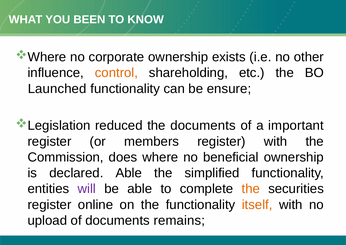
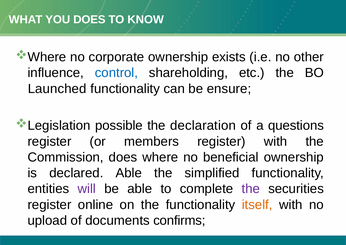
YOU BEEN: BEEN -> DOES (89, 20)
control colour: orange -> blue (116, 73)
reduced: reduced -> possible (119, 126)
the documents: documents -> declaration (203, 126)
important: important -> questions (296, 126)
the colour: orange -> purple (251, 189)
remains: remains -> confirms (179, 220)
